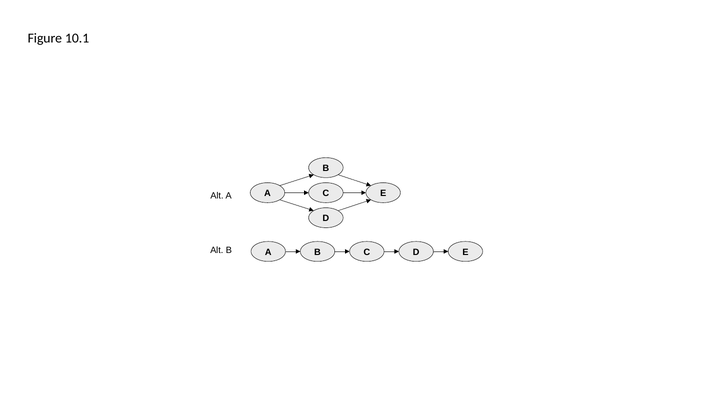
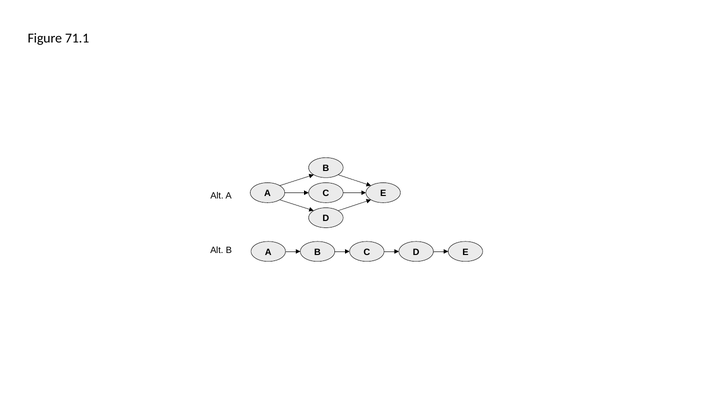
10.1: 10.1 -> 71.1 (77, 38)
